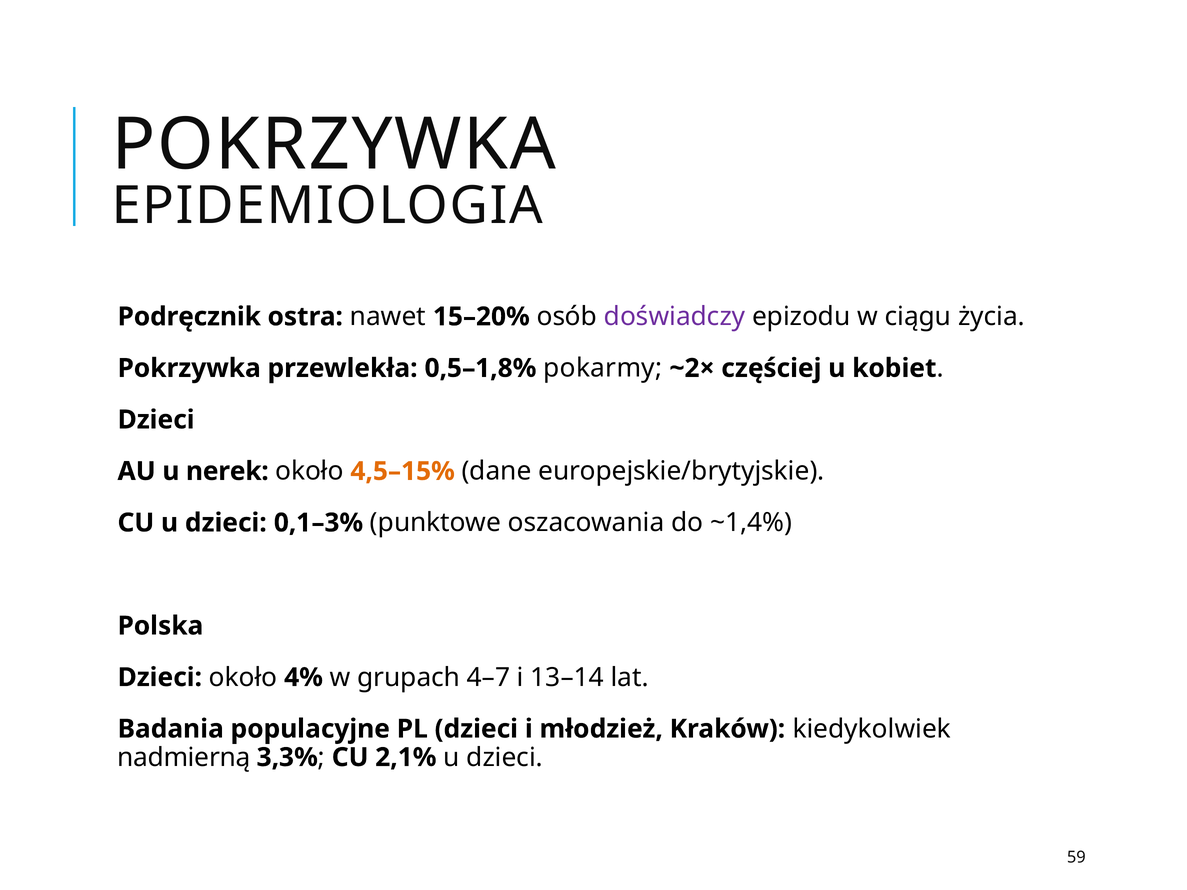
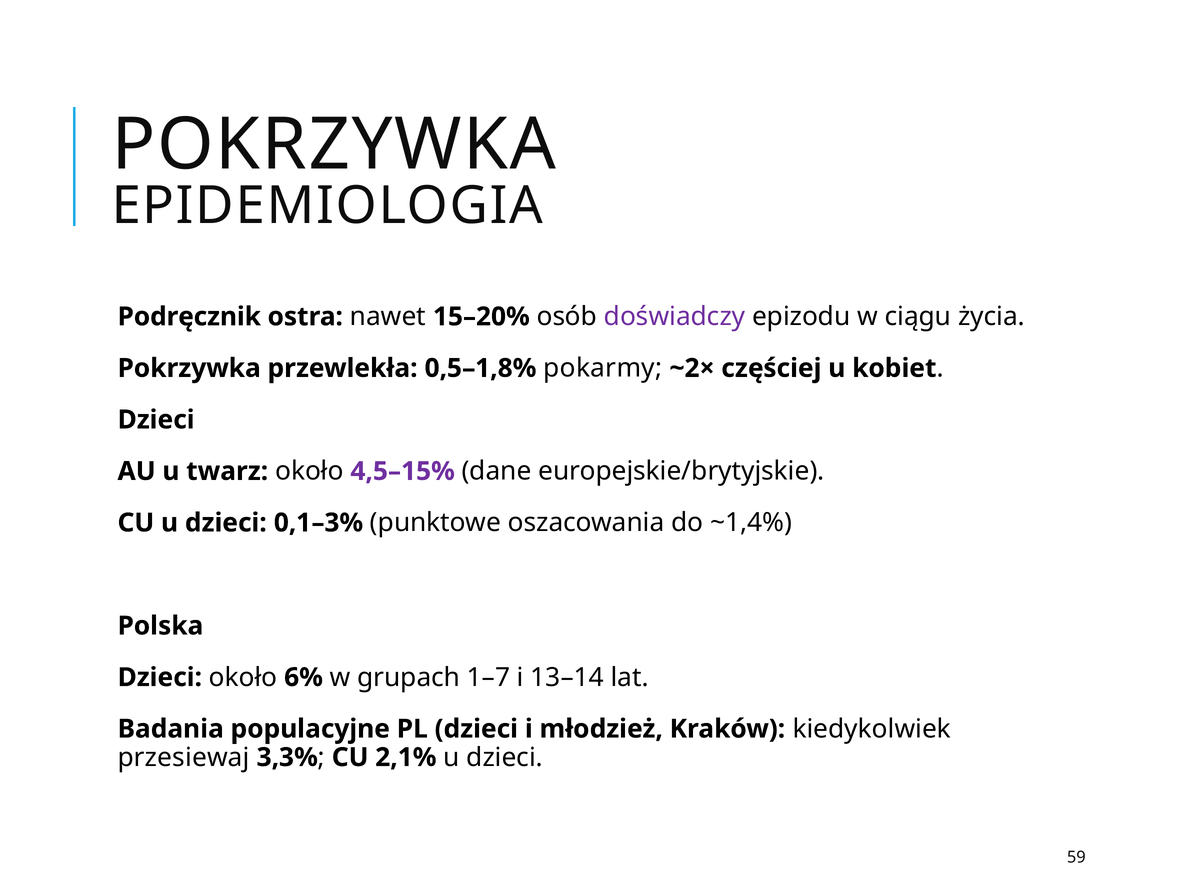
nerek: nerek -> twarz (227, 471)
4,5–15% colour: orange -> purple (403, 471)
4%: 4% -> 6% (304, 678)
4–7: 4–7 -> 1–7 (489, 678)
nadmierną: nadmierną -> przesiewaj (184, 758)
